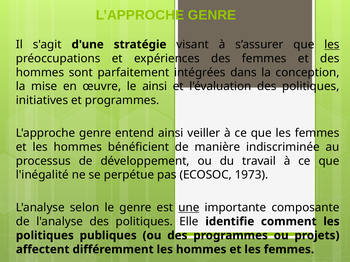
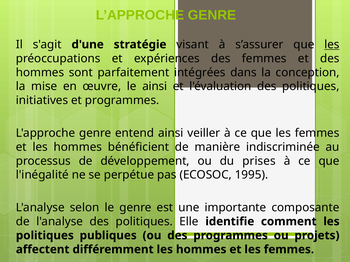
travail: travail -> prises (259, 161)
1973: 1973 -> 1995 (251, 175)
une underline: present -> none (189, 208)
